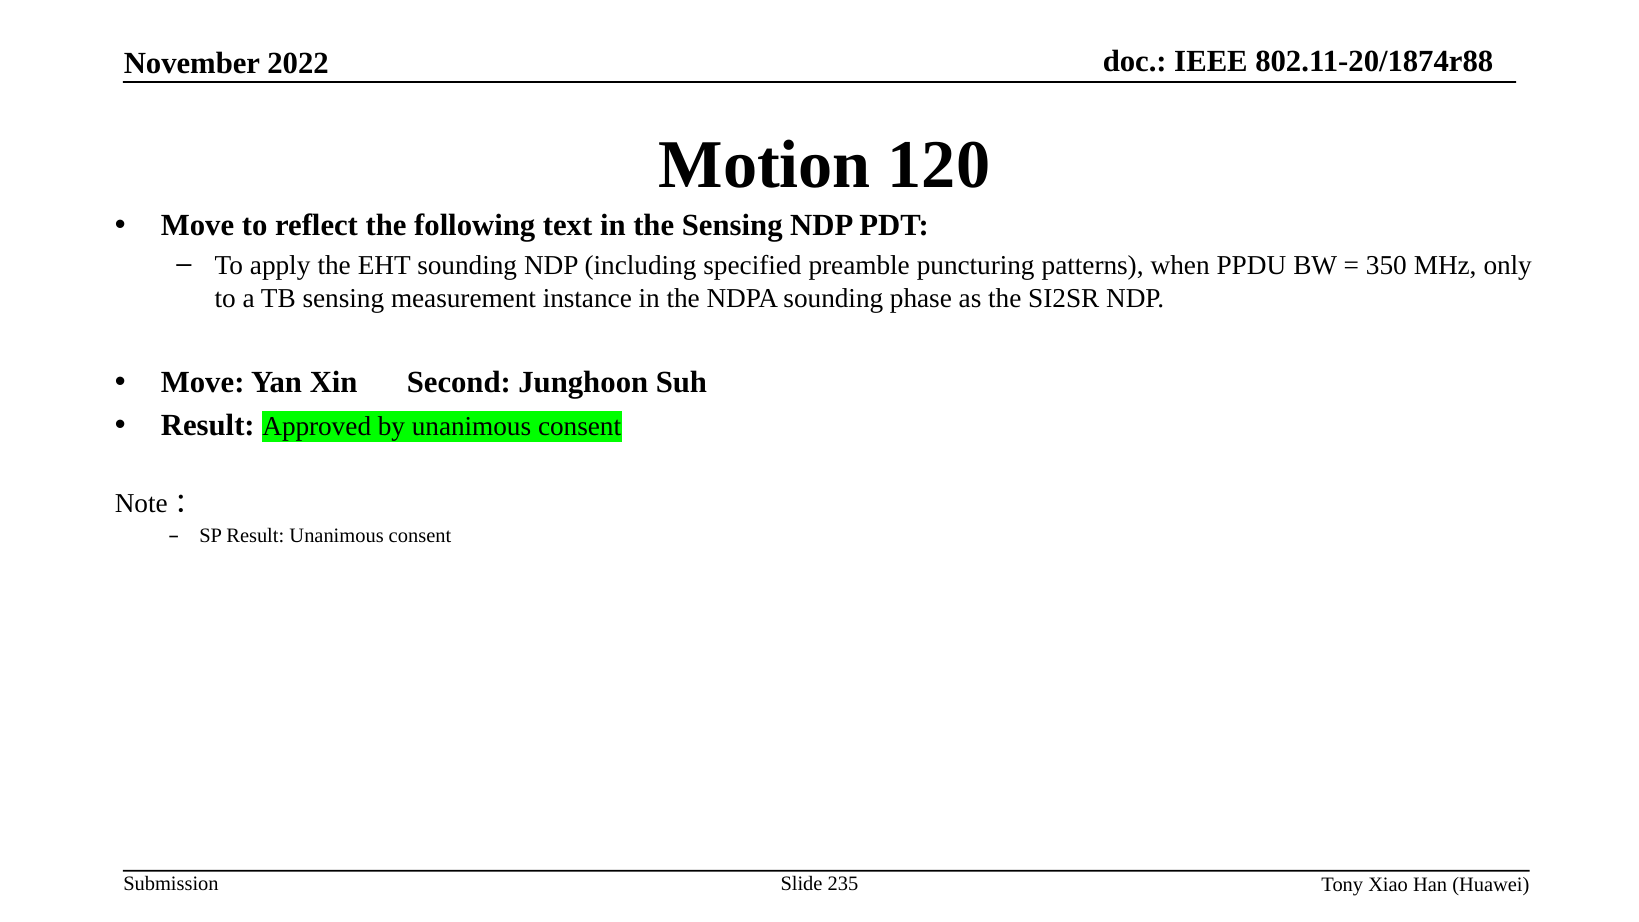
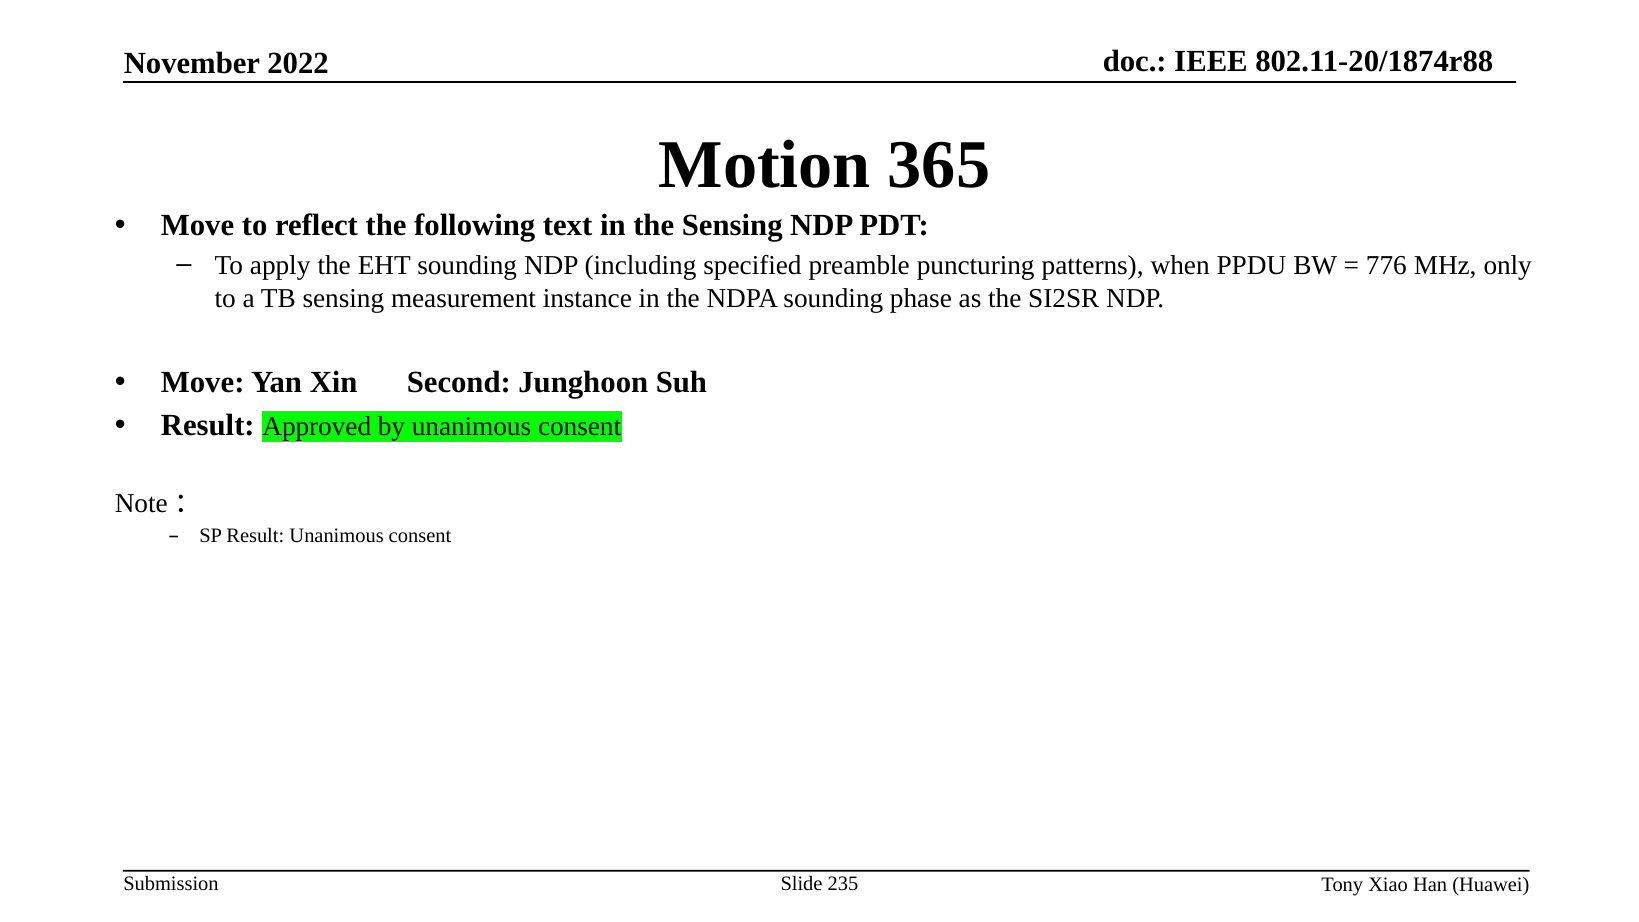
120: 120 -> 365 (939, 165)
350: 350 -> 776 (1386, 266)
